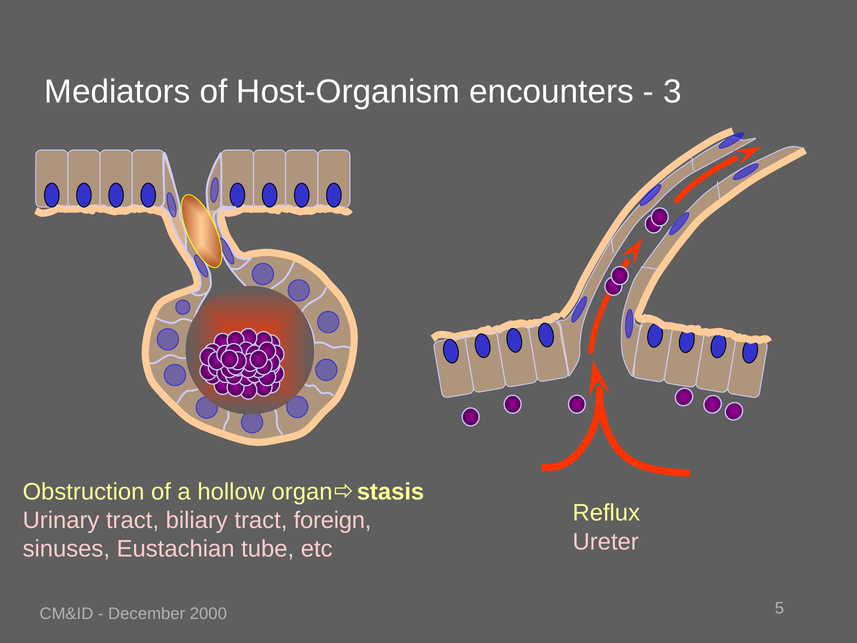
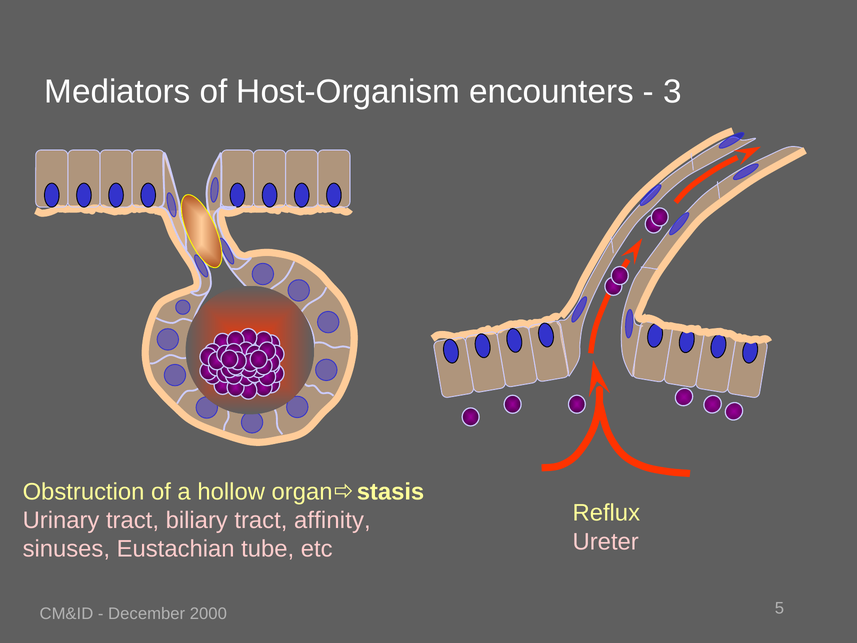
foreign: foreign -> affinity (332, 520)
